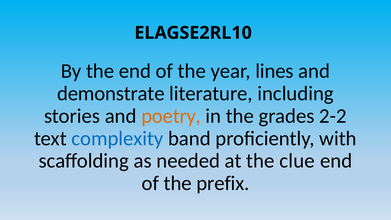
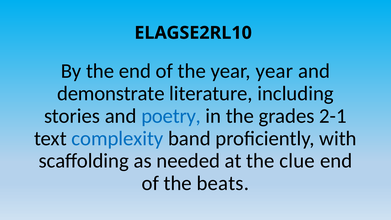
year lines: lines -> year (274, 71)
poetry colour: orange -> blue (171, 116)
2-2: 2-2 -> 2-1 (333, 116)
prefix: prefix -> beats (223, 183)
